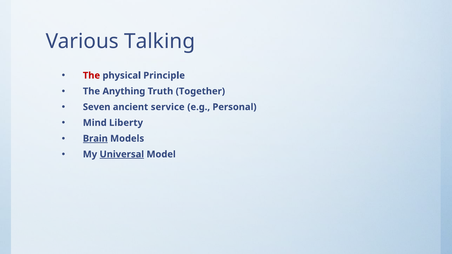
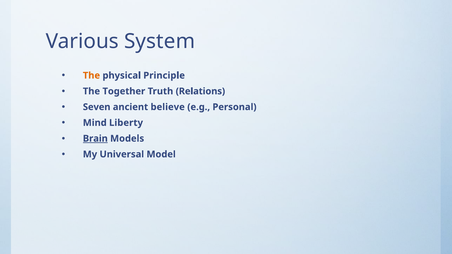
Talking: Talking -> System (160, 41)
The colour: red -> orange (91, 76)
Anything: Anything -> Together (124, 91)
Together: Together -> Relations (200, 91)
service: service -> believe (168, 107)
Universal underline: present -> none (122, 154)
